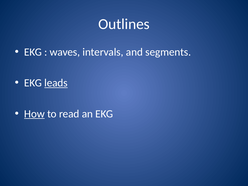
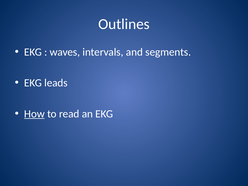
leads underline: present -> none (56, 83)
